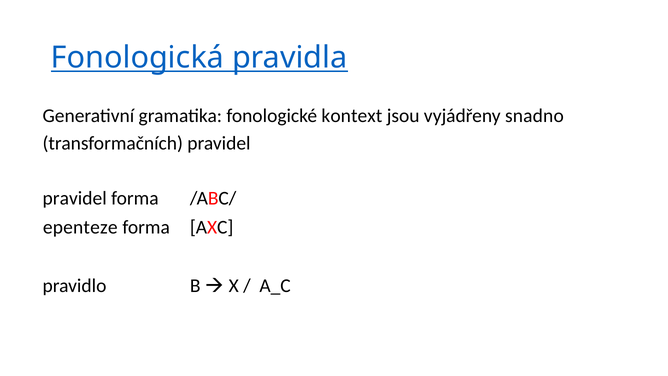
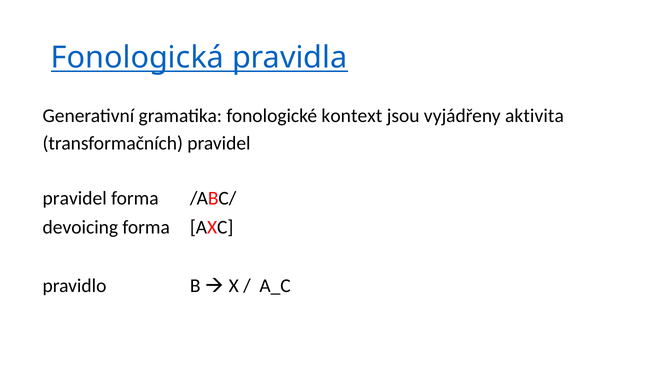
snadno: snadno -> aktivita (534, 116)
epenteze: epenteze -> devoicing (80, 227)
